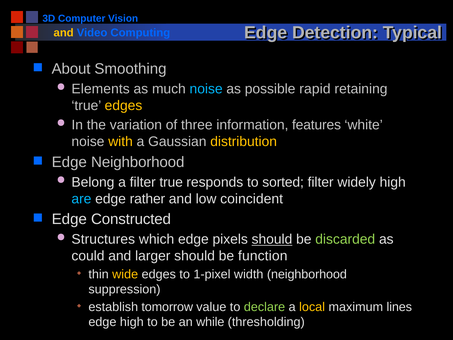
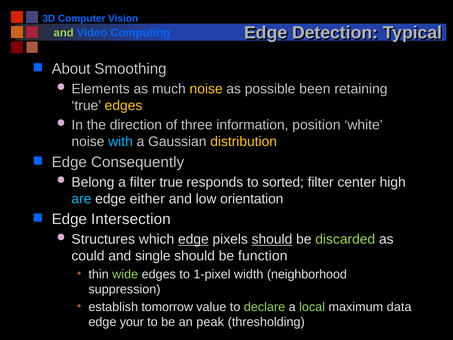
and colour: yellow -> light green (64, 33)
noise colour: light blue -> yellow (206, 89)
rapid: rapid -> been (315, 89)
variation: variation -> direction (136, 125)
features: features -> position (316, 125)
with colour: yellow -> light blue (121, 142)
Edge Neighborhood: Neighborhood -> Consequently (138, 162)
widely: widely -> center (357, 182)
rather: rather -> either (147, 199)
coincident: coincident -> orientation (252, 199)
Constructed: Constructed -> Intersection (131, 219)
edge underline: none -> present (193, 239)
larger: larger -> single (153, 256)
wide colour: yellow -> light green (125, 274)
local colour: yellow -> light green (312, 307)
lines: lines -> data (399, 307)
edge high: high -> your (132, 322)
while: while -> peak (210, 322)
